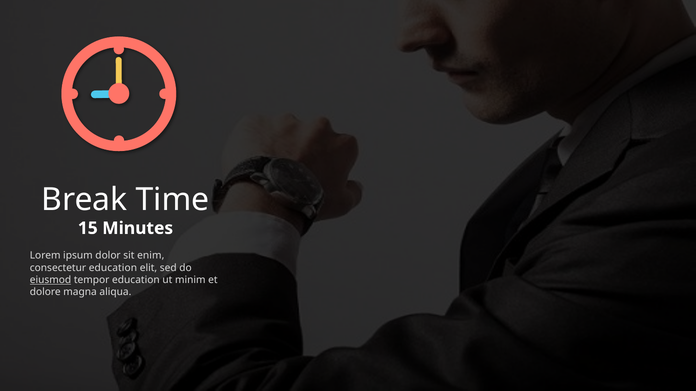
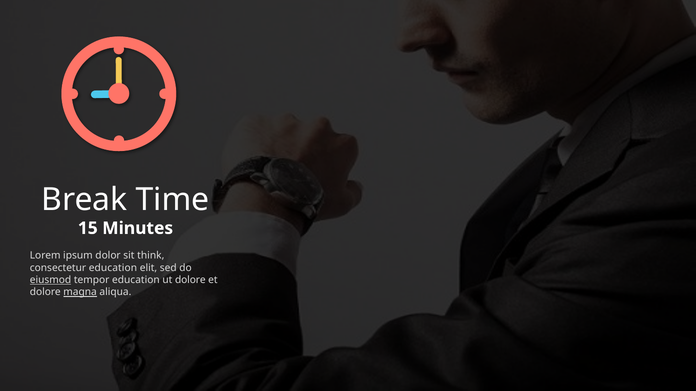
enim: enim -> think (151, 256)
ut minim: minim -> dolore (190, 280)
magna underline: none -> present (80, 292)
